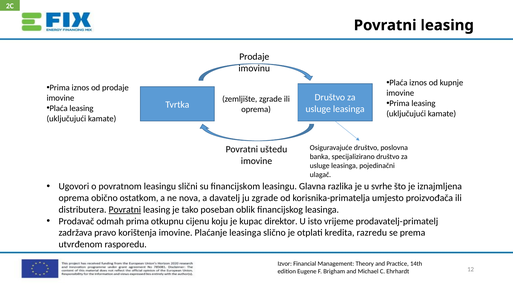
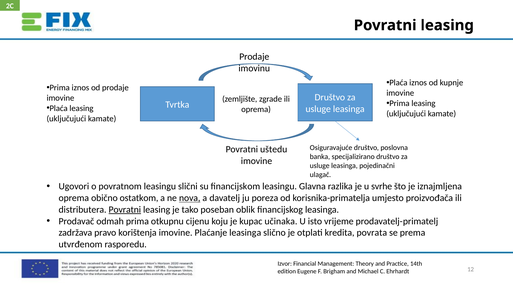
nova underline: none -> present (190, 198)
ju zgrade: zgrade -> poreza (265, 198)
direktor: direktor -> učinaka (281, 221)
razredu: razredu -> povrata (372, 232)
